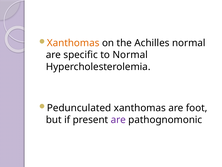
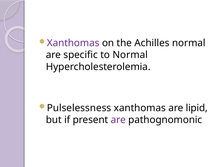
Xanthomas colour: orange -> purple (73, 43)
Pedunculated: Pedunculated -> Pulselessness (79, 108)
foot: foot -> lipid (197, 108)
